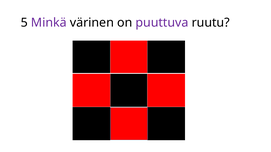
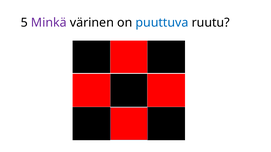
puuttuva colour: purple -> blue (162, 23)
